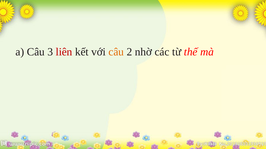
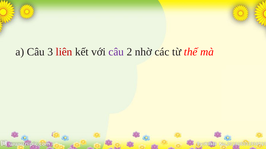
câu colour: orange -> purple (116, 52)
